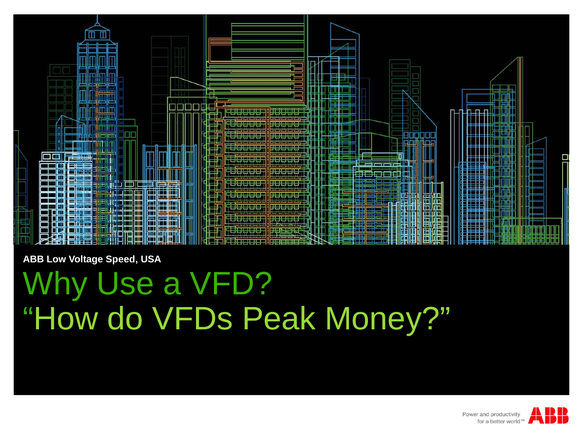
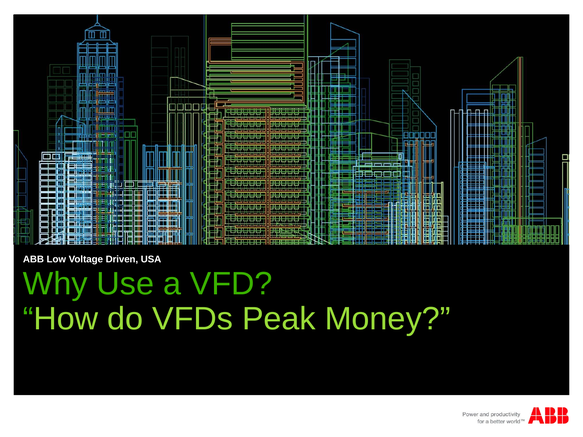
Speed: Speed -> Driven (122, 260)
